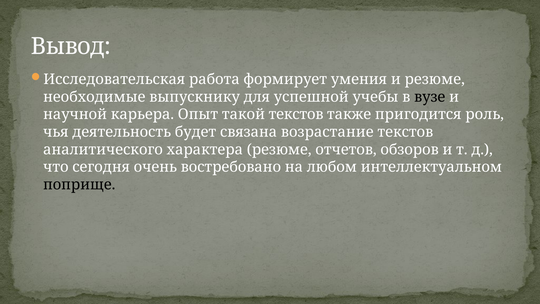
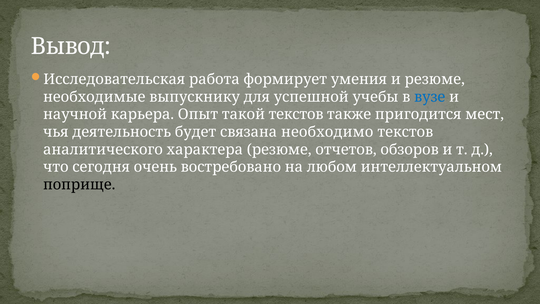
вузе colour: black -> blue (430, 97)
роль: роль -> мест (485, 114)
возрастание: возрастание -> необходимо (327, 132)
